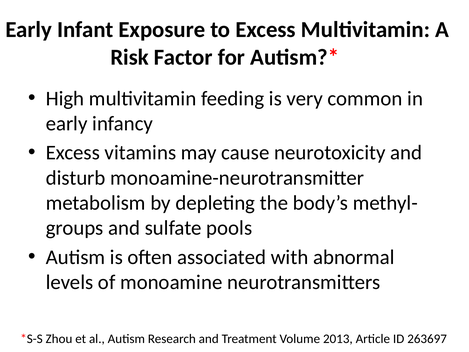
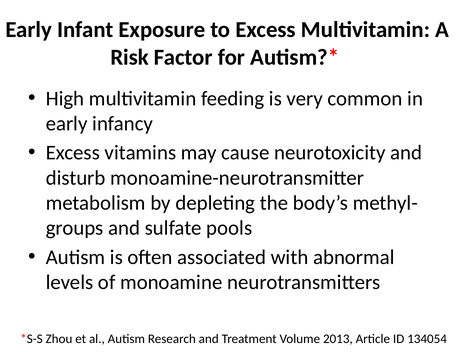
263697: 263697 -> 134054 (427, 338)
